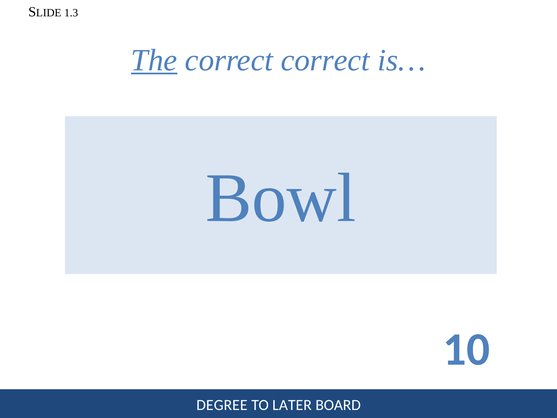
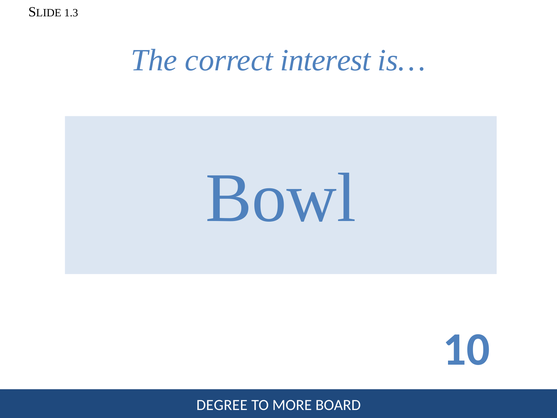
The underline: present -> none (154, 60)
correct correct: correct -> interest (325, 60)
LATER: LATER -> MORE (292, 405)
